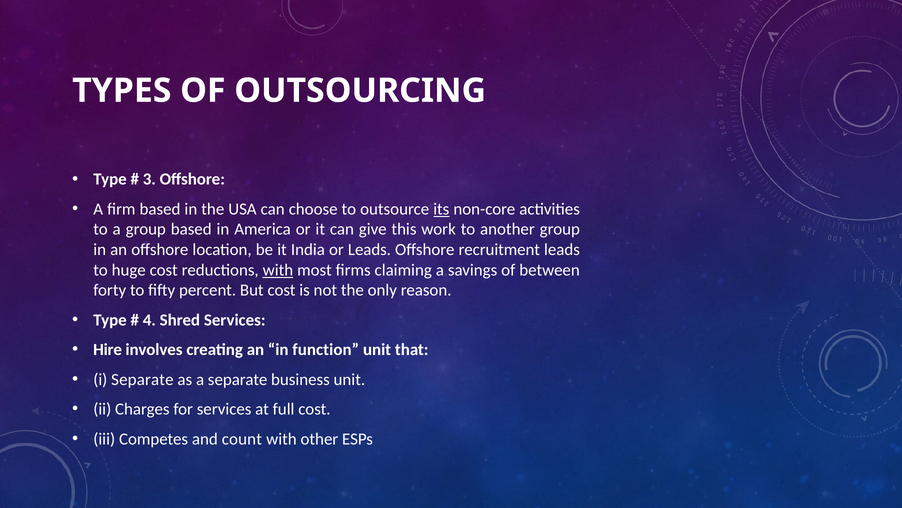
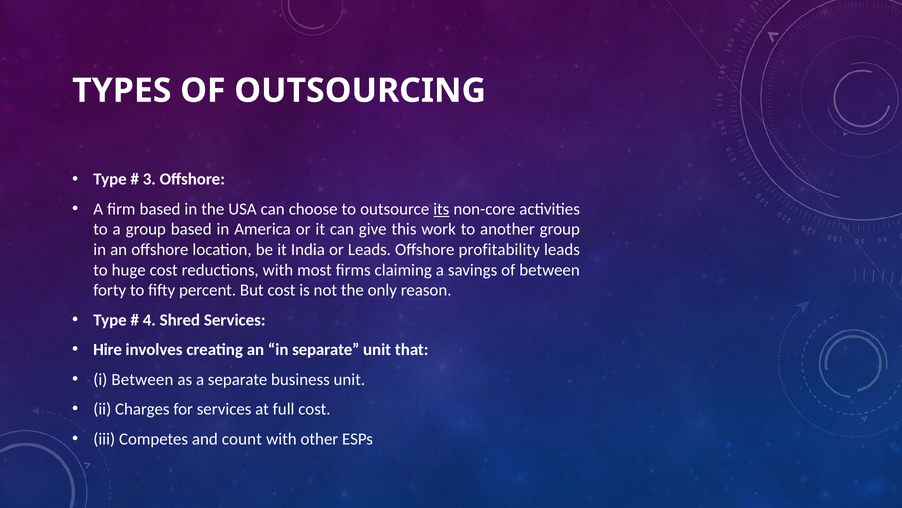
recruitment: recruitment -> profitability (499, 249)
with underline: present -> none (278, 270)
in function: function -> separate (326, 349)
i Separate: Separate -> Between (142, 379)
